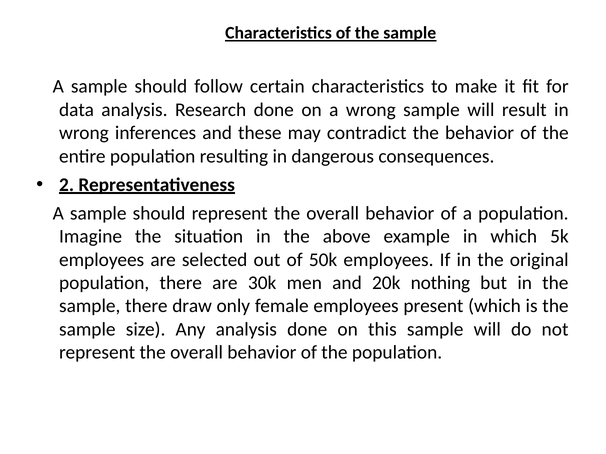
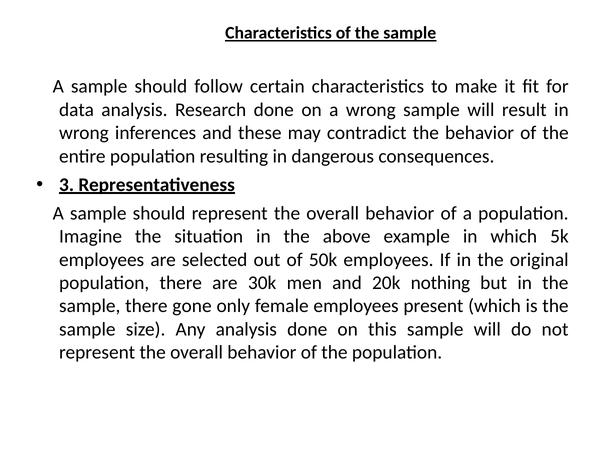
2: 2 -> 3 (67, 185)
draw: draw -> gone (192, 306)
